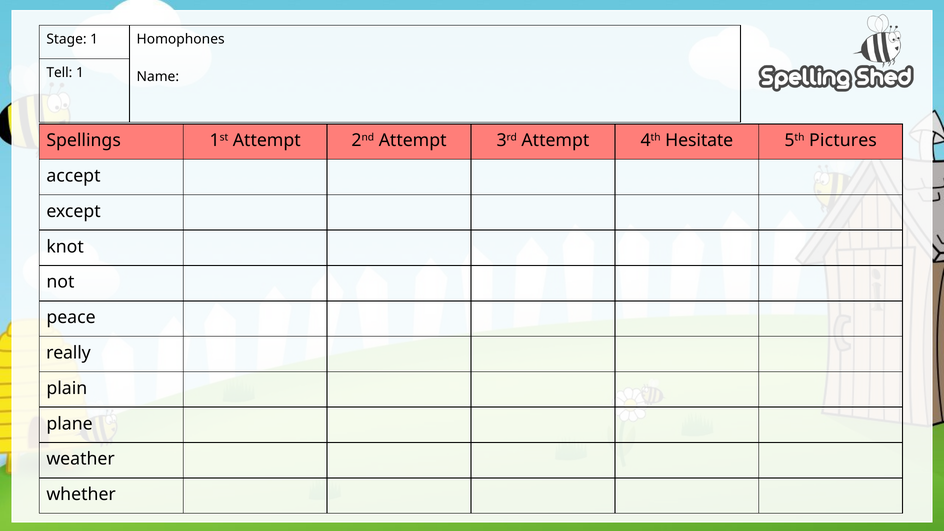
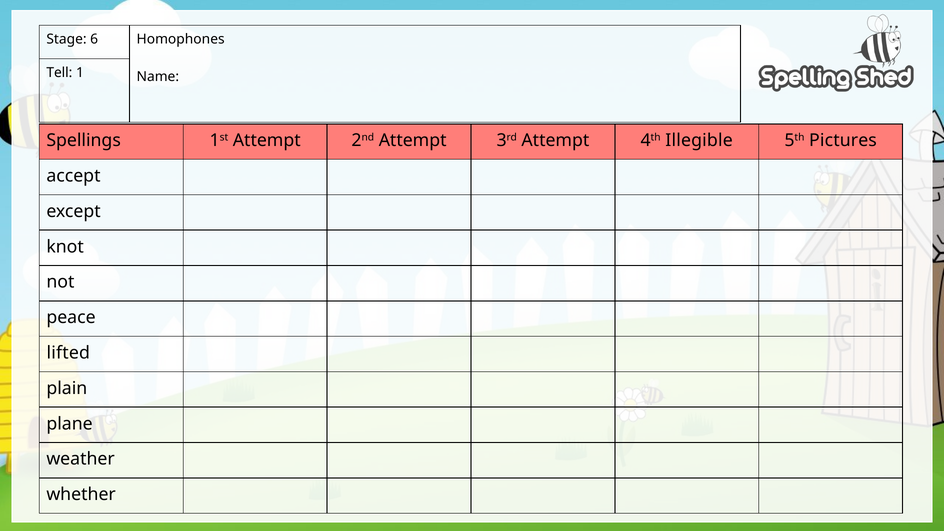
Stage 1: 1 -> 6 (94, 39)
Hesitate: Hesitate -> Illegible (699, 140)
really: really -> lifted (68, 353)
